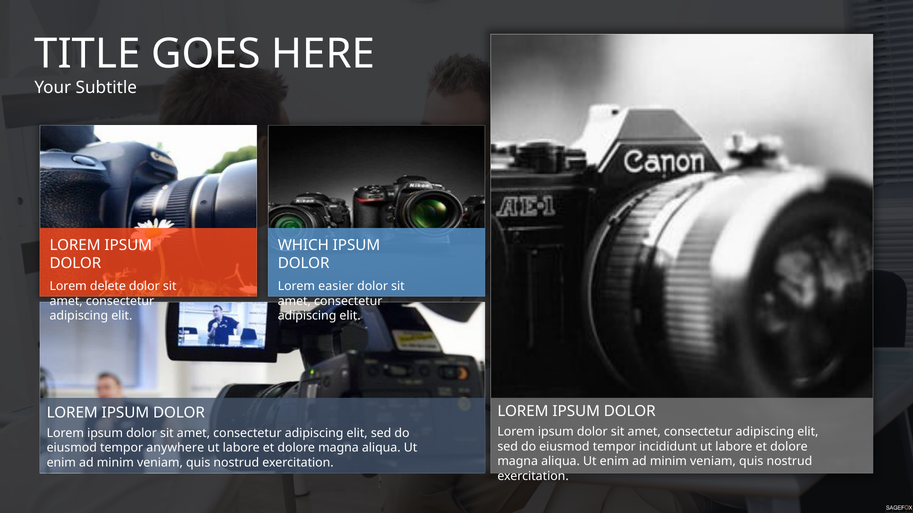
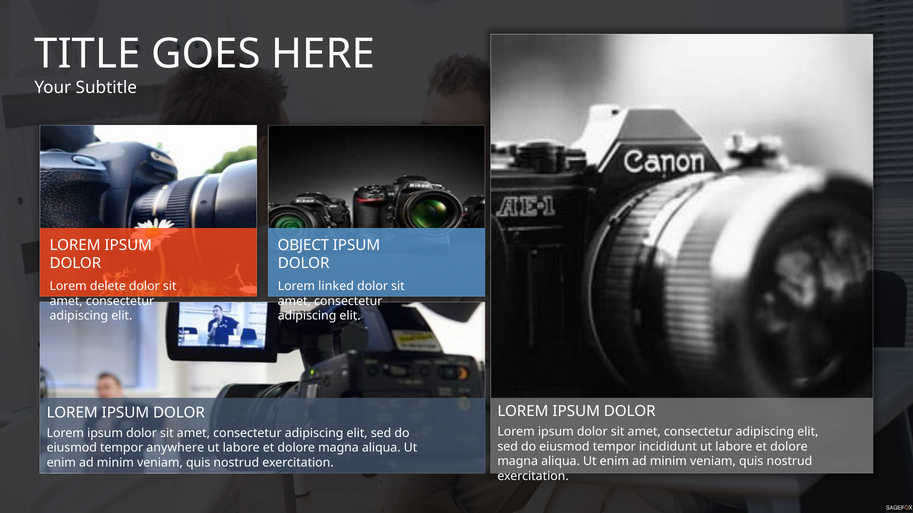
WHICH: WHICH -> OBJECT (303, 245)
easier: easier -> linked (336, 287)
